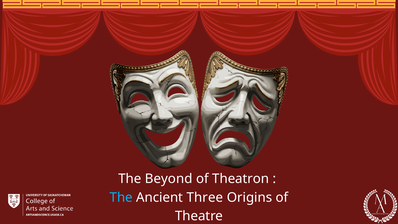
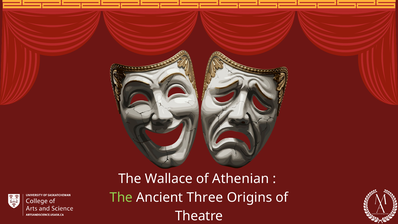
Beyond: Beyond -> Wallace (169, 179)
Theatron: Theatron -> Athenian (241, 179)
The colour: light blue -> light green (121, 197)
